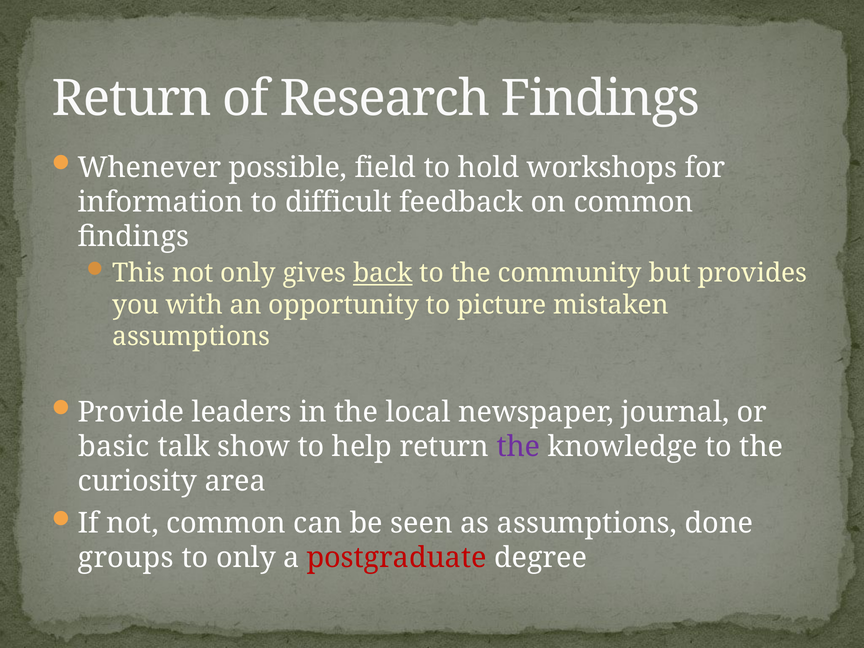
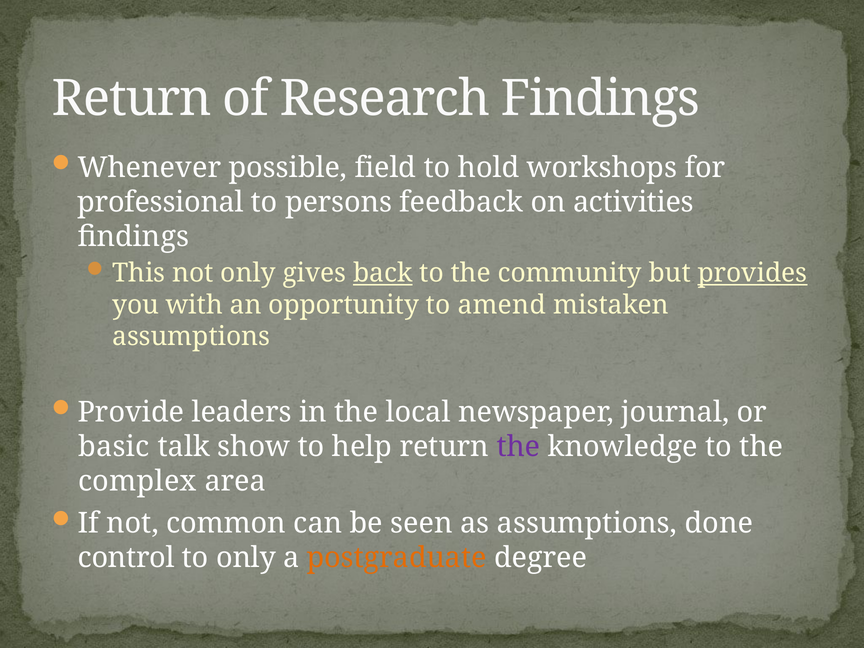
information: information -> professional (161, 202)
difficult: difficult -> persons (339, 202)
on common: common -> activities (633, 202)
provides underline: none -> present (753, 273)
picture: picture -> amend (502, 305)
curiosity: curiosity -> complex (137, 481)
groups: groups -> control (126, 558)
postgraduate colour: red -> orange (397, 558)
